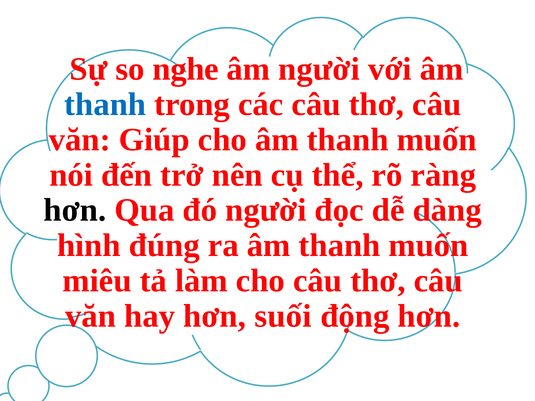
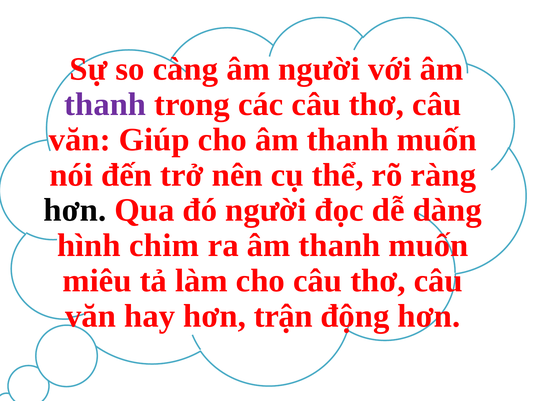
nghe: nghe -> càng (186, 69)
thanh colour: blue -> purple (105, 104)
đúng: đúng -> chim (164, 246)
suối: suối -> trận (283, 316)
